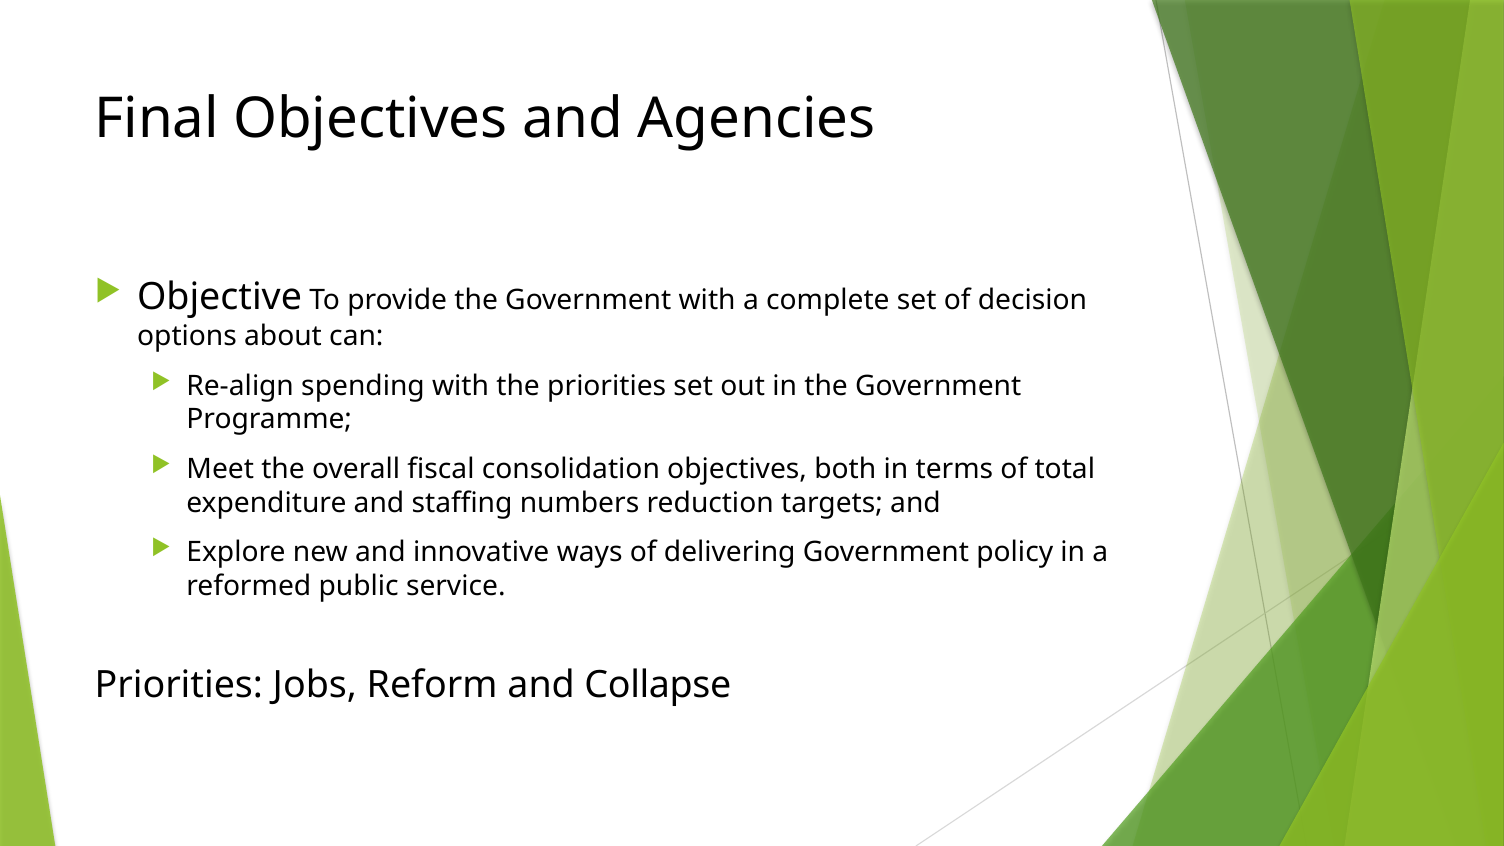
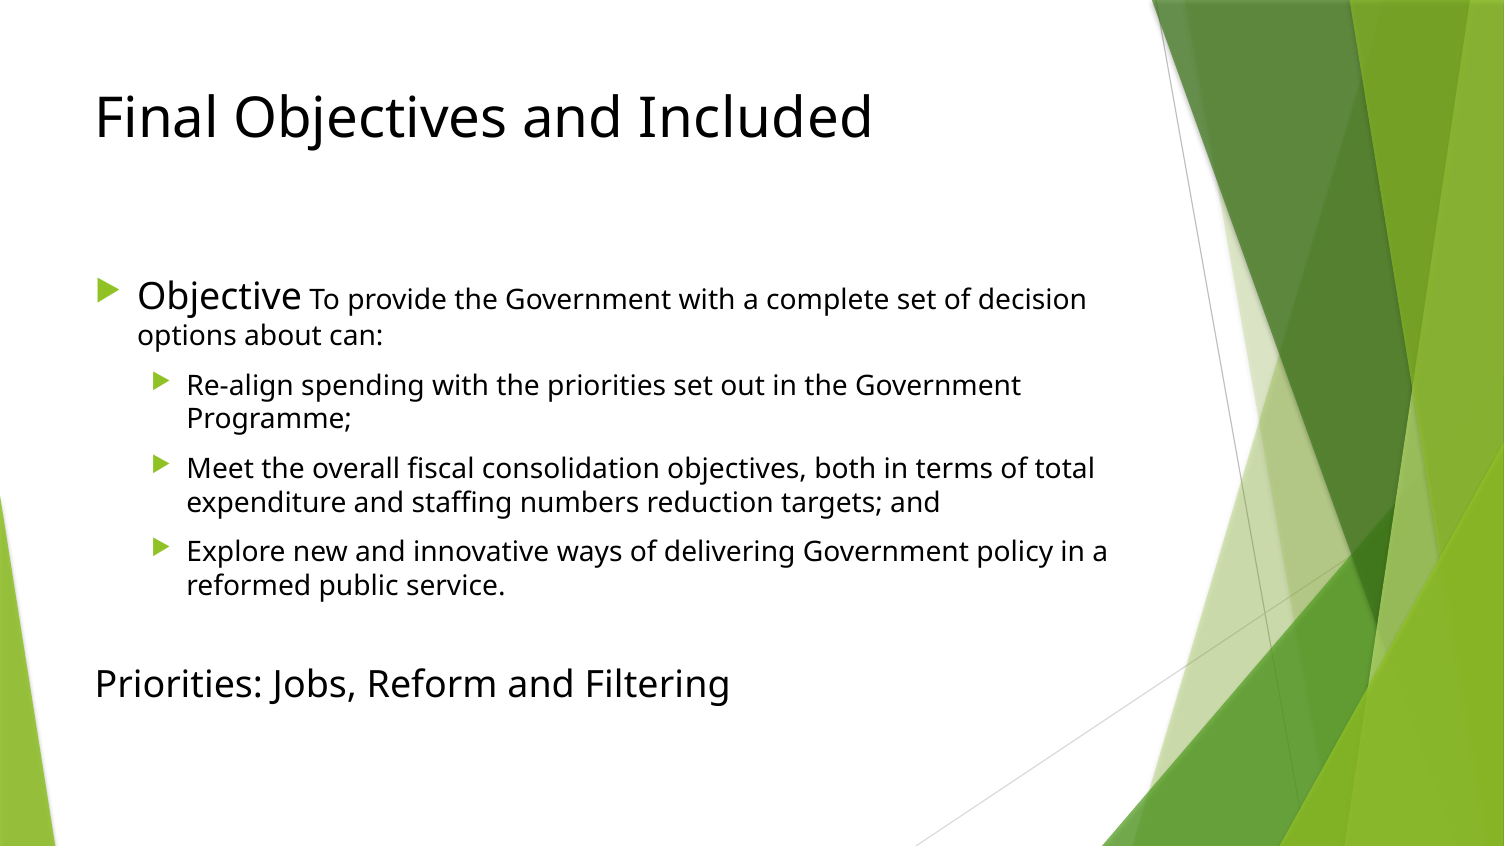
Agencies: Agencies -> Included (756, 119)
Collapse: Collapse -> Filtering (658, 686)
